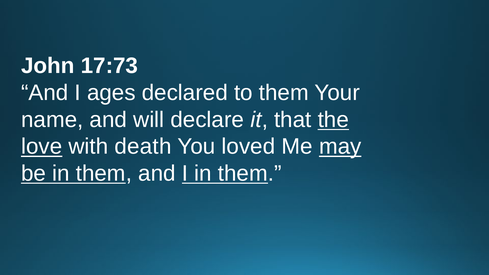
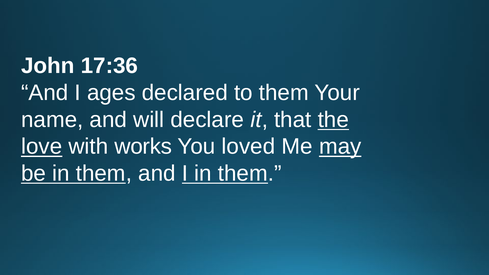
17:73: 17:73 -> 17:36 (109, 66)
death: death -> works (143, 147)
